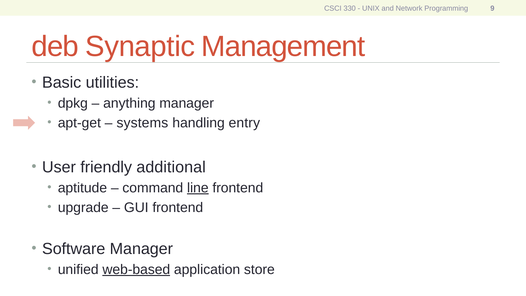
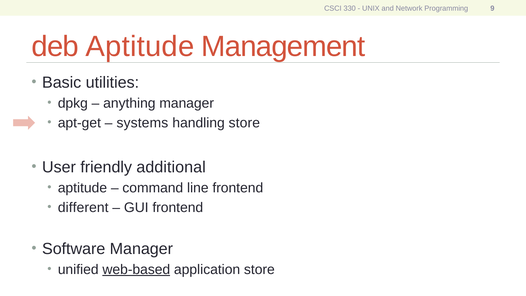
deb Synaptic: Synaptic -> Aptitude (140, 46)
handling entry: entry -> store (244, 123)
line underline: present -> none (198, 188)
upgrade: upgrade -> different (83, 207)
